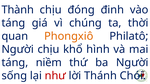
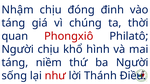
Thành: Thành -> Nhậm (18, 10)
Phongxiô colour: orange -> red (69, 36)
Chói: Chói -> Điều (133, 76)
